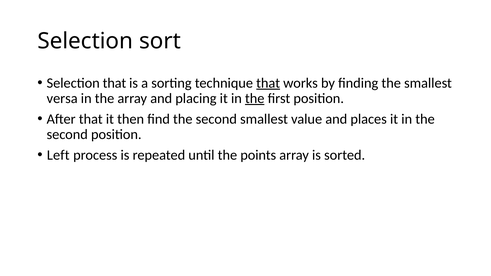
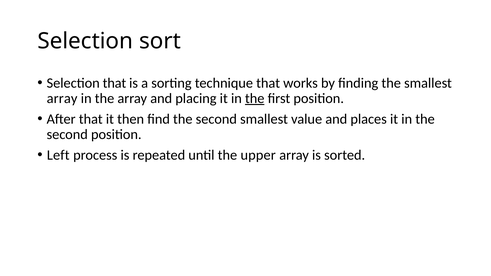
that underline: present -> none (268, 83)
versa: versa -> array (62, 98)
points: points -> upper (258, 155)
